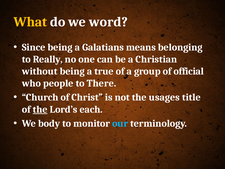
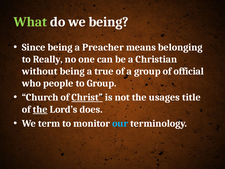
What colour: yellow -> light green (30, 22)
we word: word -> being (109, 22)
Galatians: Galatians -> Preacher (103, 47)
to There: There -> Group (102, 83)
Christ underline: none -> present (87, 97)
each: each -> does (91, 109)
body: body -> term (49, 123)
